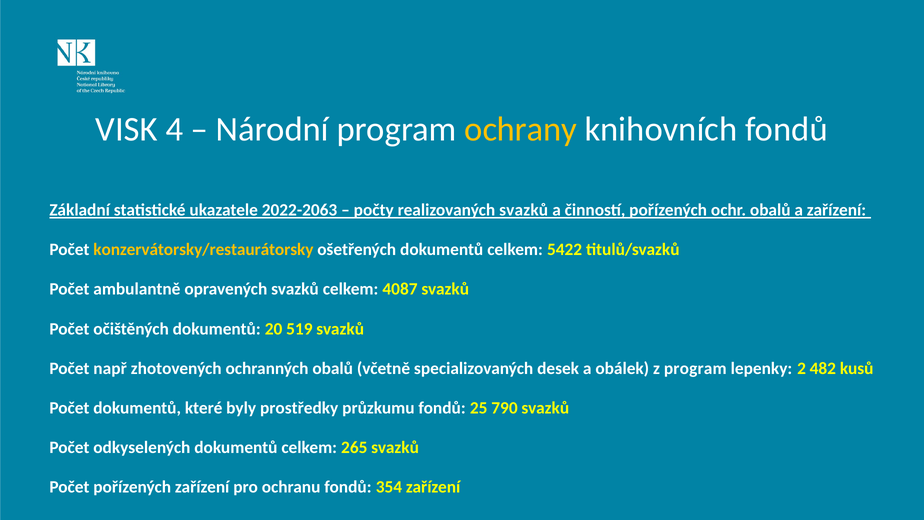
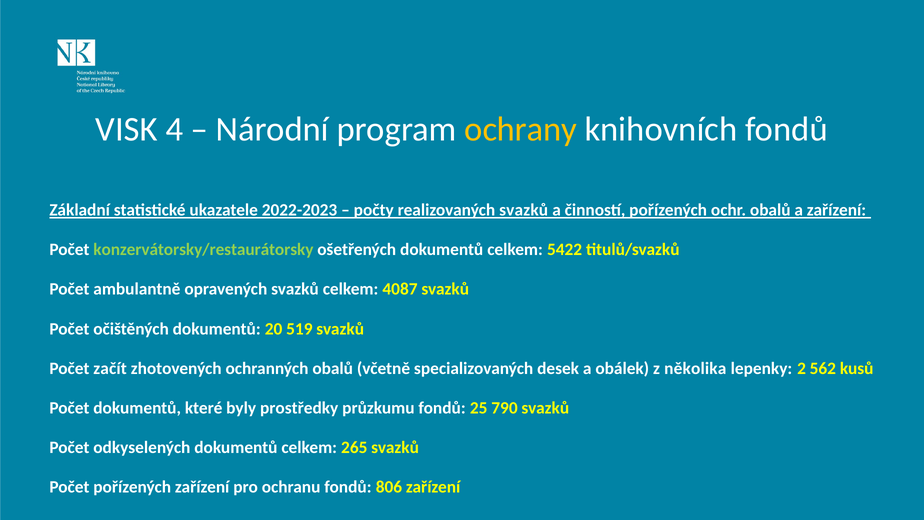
2022-2063: 2022-2063 -> 2022-2023 (300, 210)
konzervátorsky/restaurátorsky colour: yellow -> light green (203, 250)
např: např -> začít (110, 368)
z program: program -> několika (695, 368)
482: 482 -> 562 (823, 368)
354: 354 -> 806 (389, 487)
